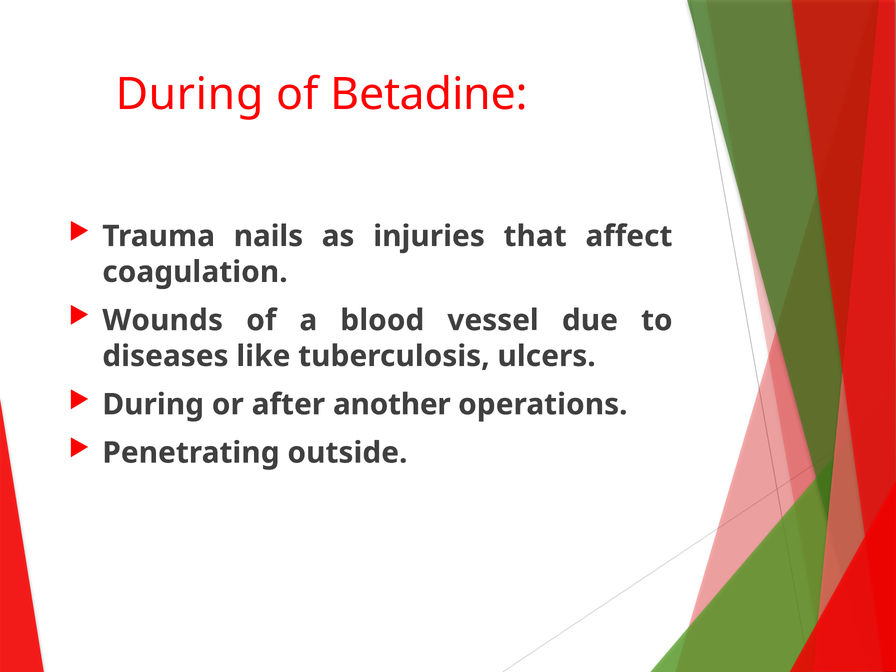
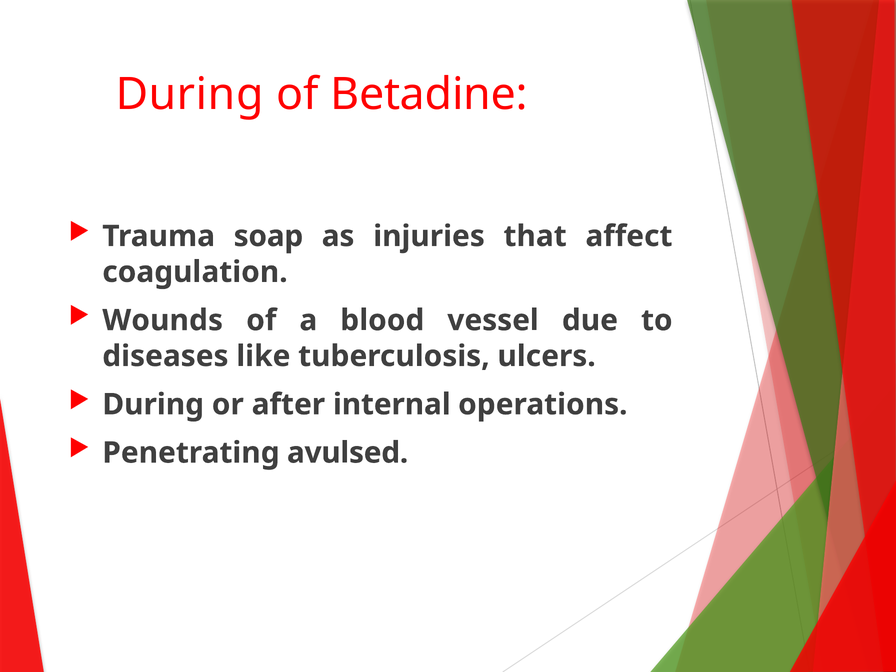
nails: nails -> soap (268, 236)
another: another -> internal (392, 404)
outside: outside -> avulsed (348, 453)
